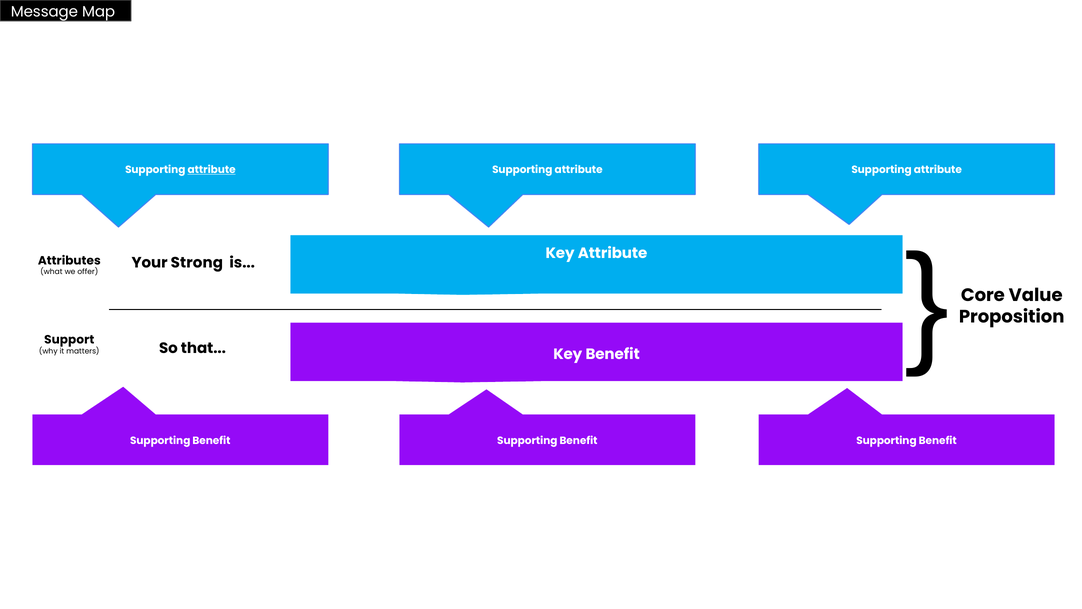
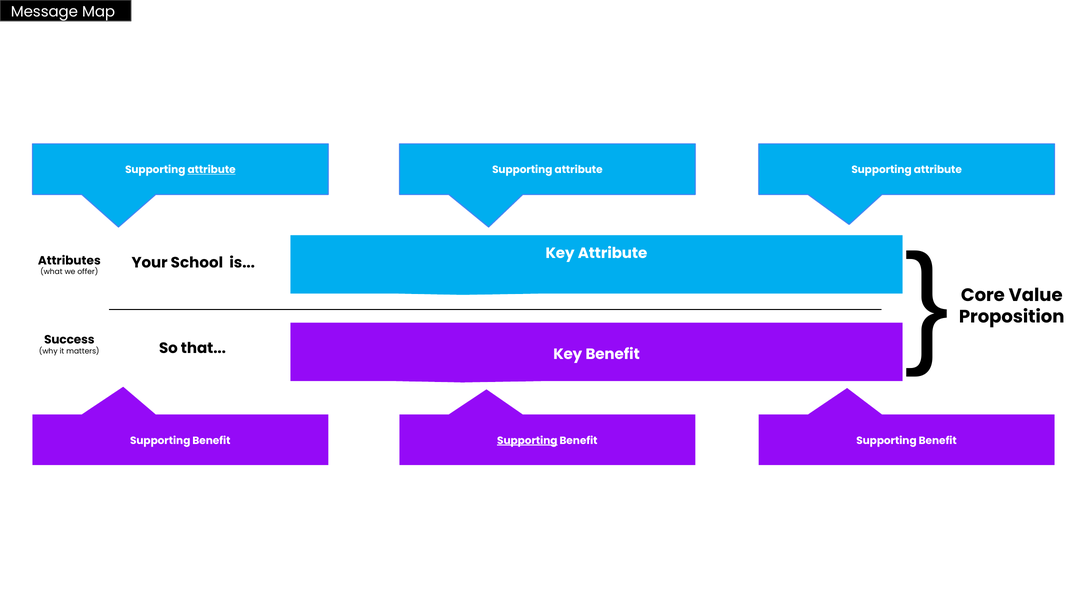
Strong: Strong -> School (197, 263)
Support: Support -> Success (69, 340)
Supporting underline: none -> present (527, 440)
